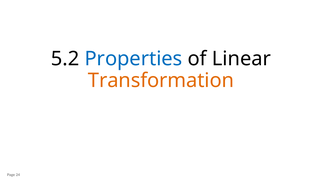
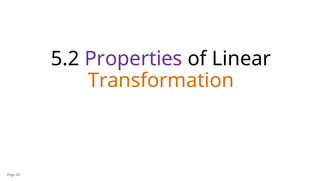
Properties colour: blue -> purple (133, 59)
